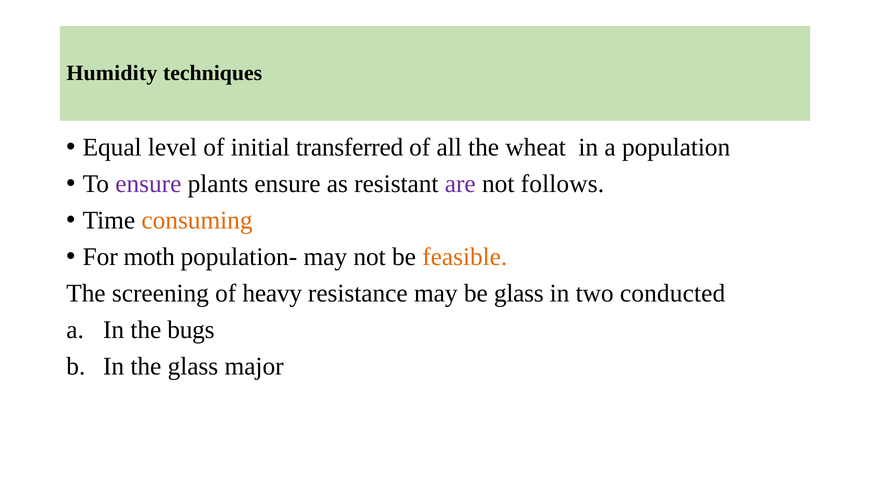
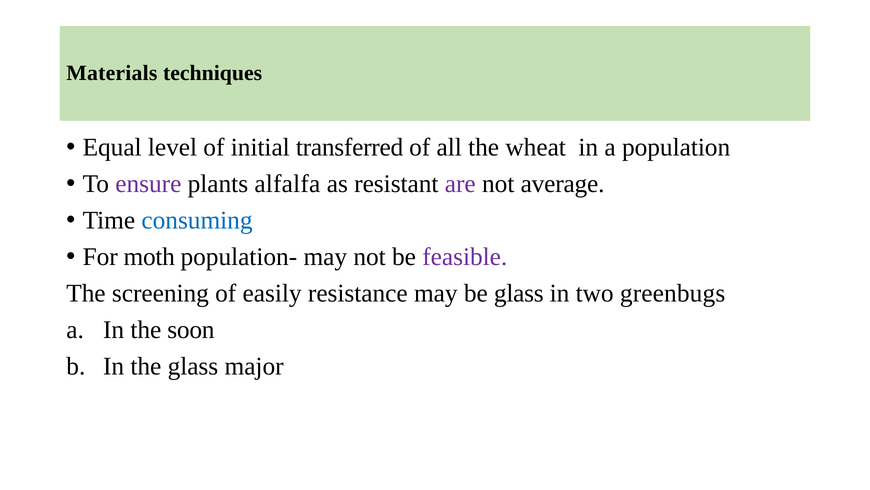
Humidity: Humidity -> Materials (112, 73)
plants ensure: ensure -> alfalfa (287, 184)
follows: follows -> average (563, 184)
consuming colour: orange -> blue (197, 220)
feasible colour: orange -> purple (465, 257)
heavy: heavy -> easily (272, 293)
conducted: conducted -> greenbugs (673, 293)
bugs: bugs -> soon (191, 329)
